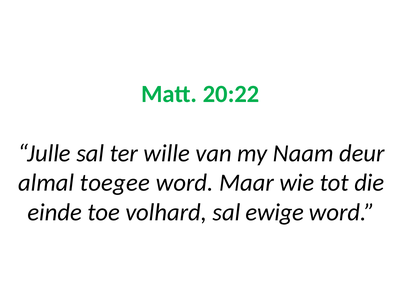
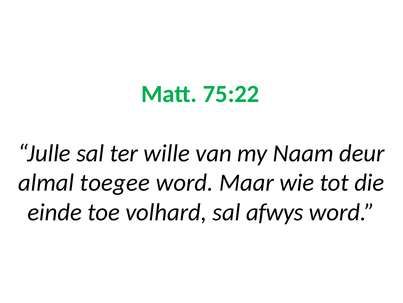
20:22: 20:22 -> 75:22 (231, 94)
ewige: ewige -> afwys (275, 212)
